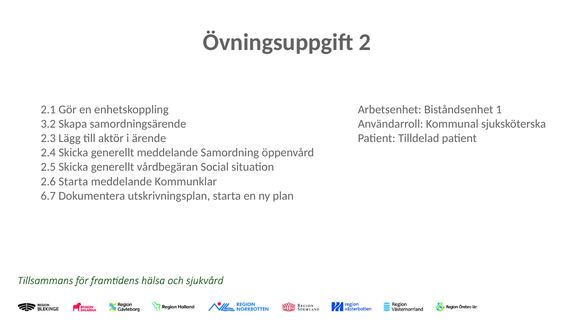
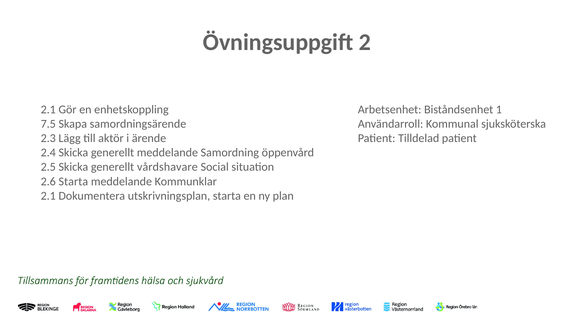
3.2: 3.2 -> 7.5 (48, 124)
vårdbegäran: vårdbegäran -> vårdshavare (167, 167)
6.7: 6.7 -> 2.1 (48, 196)
